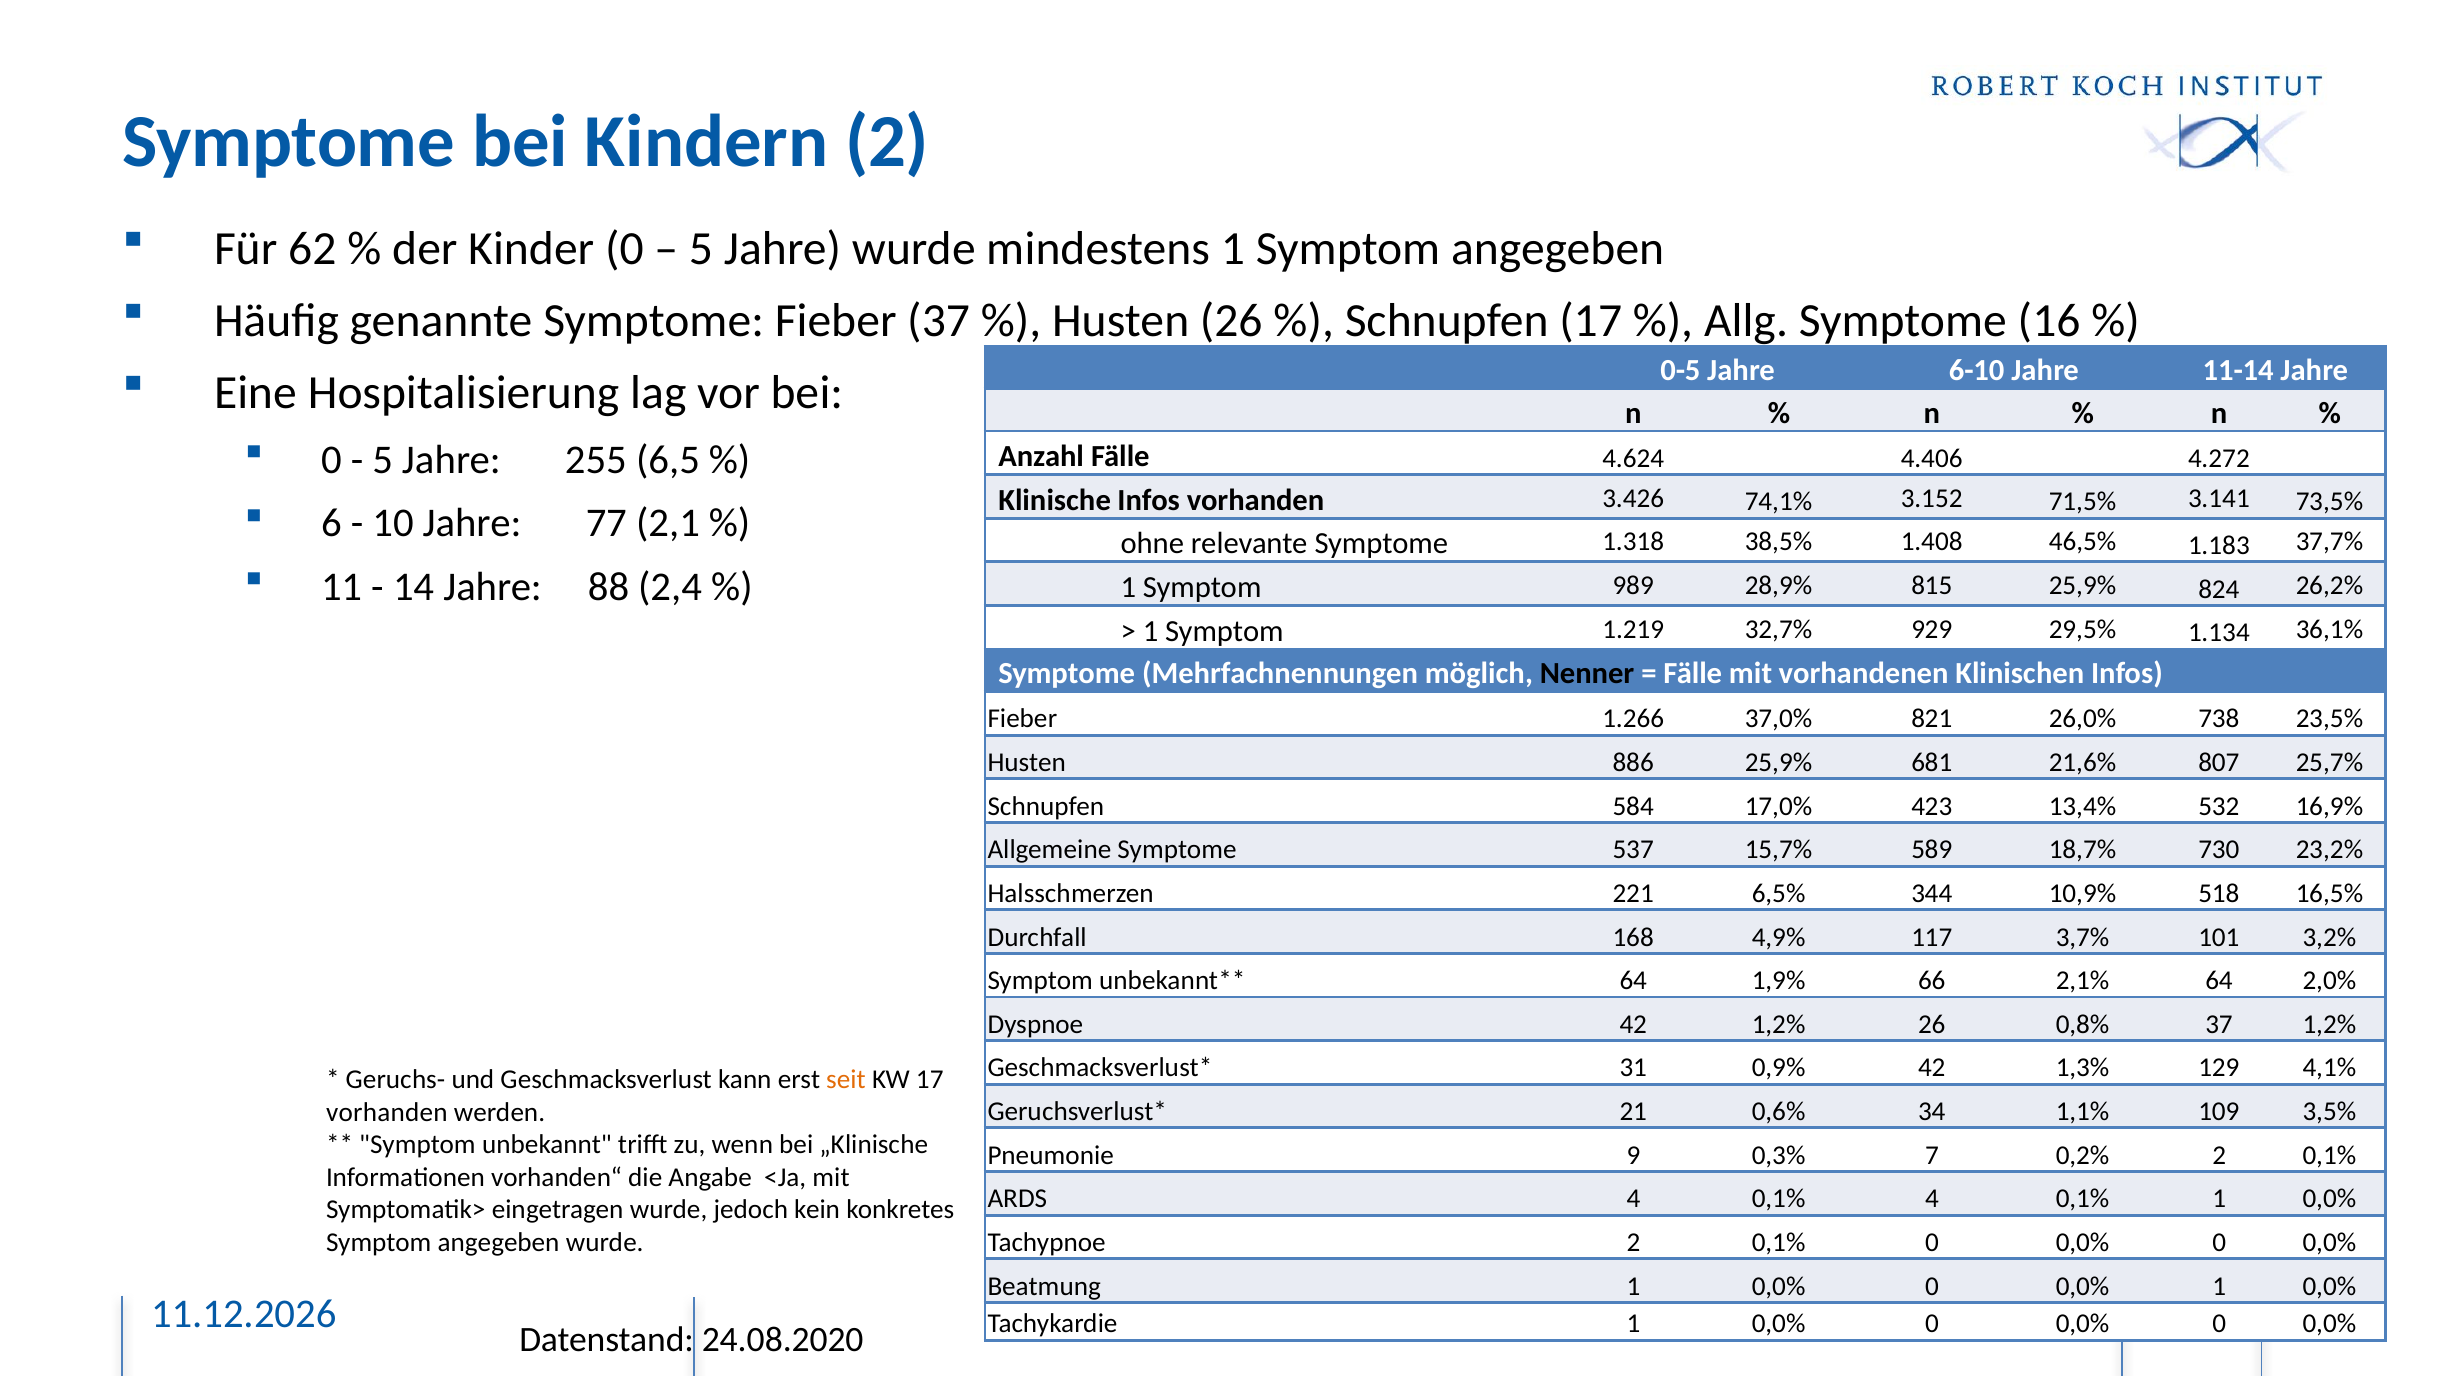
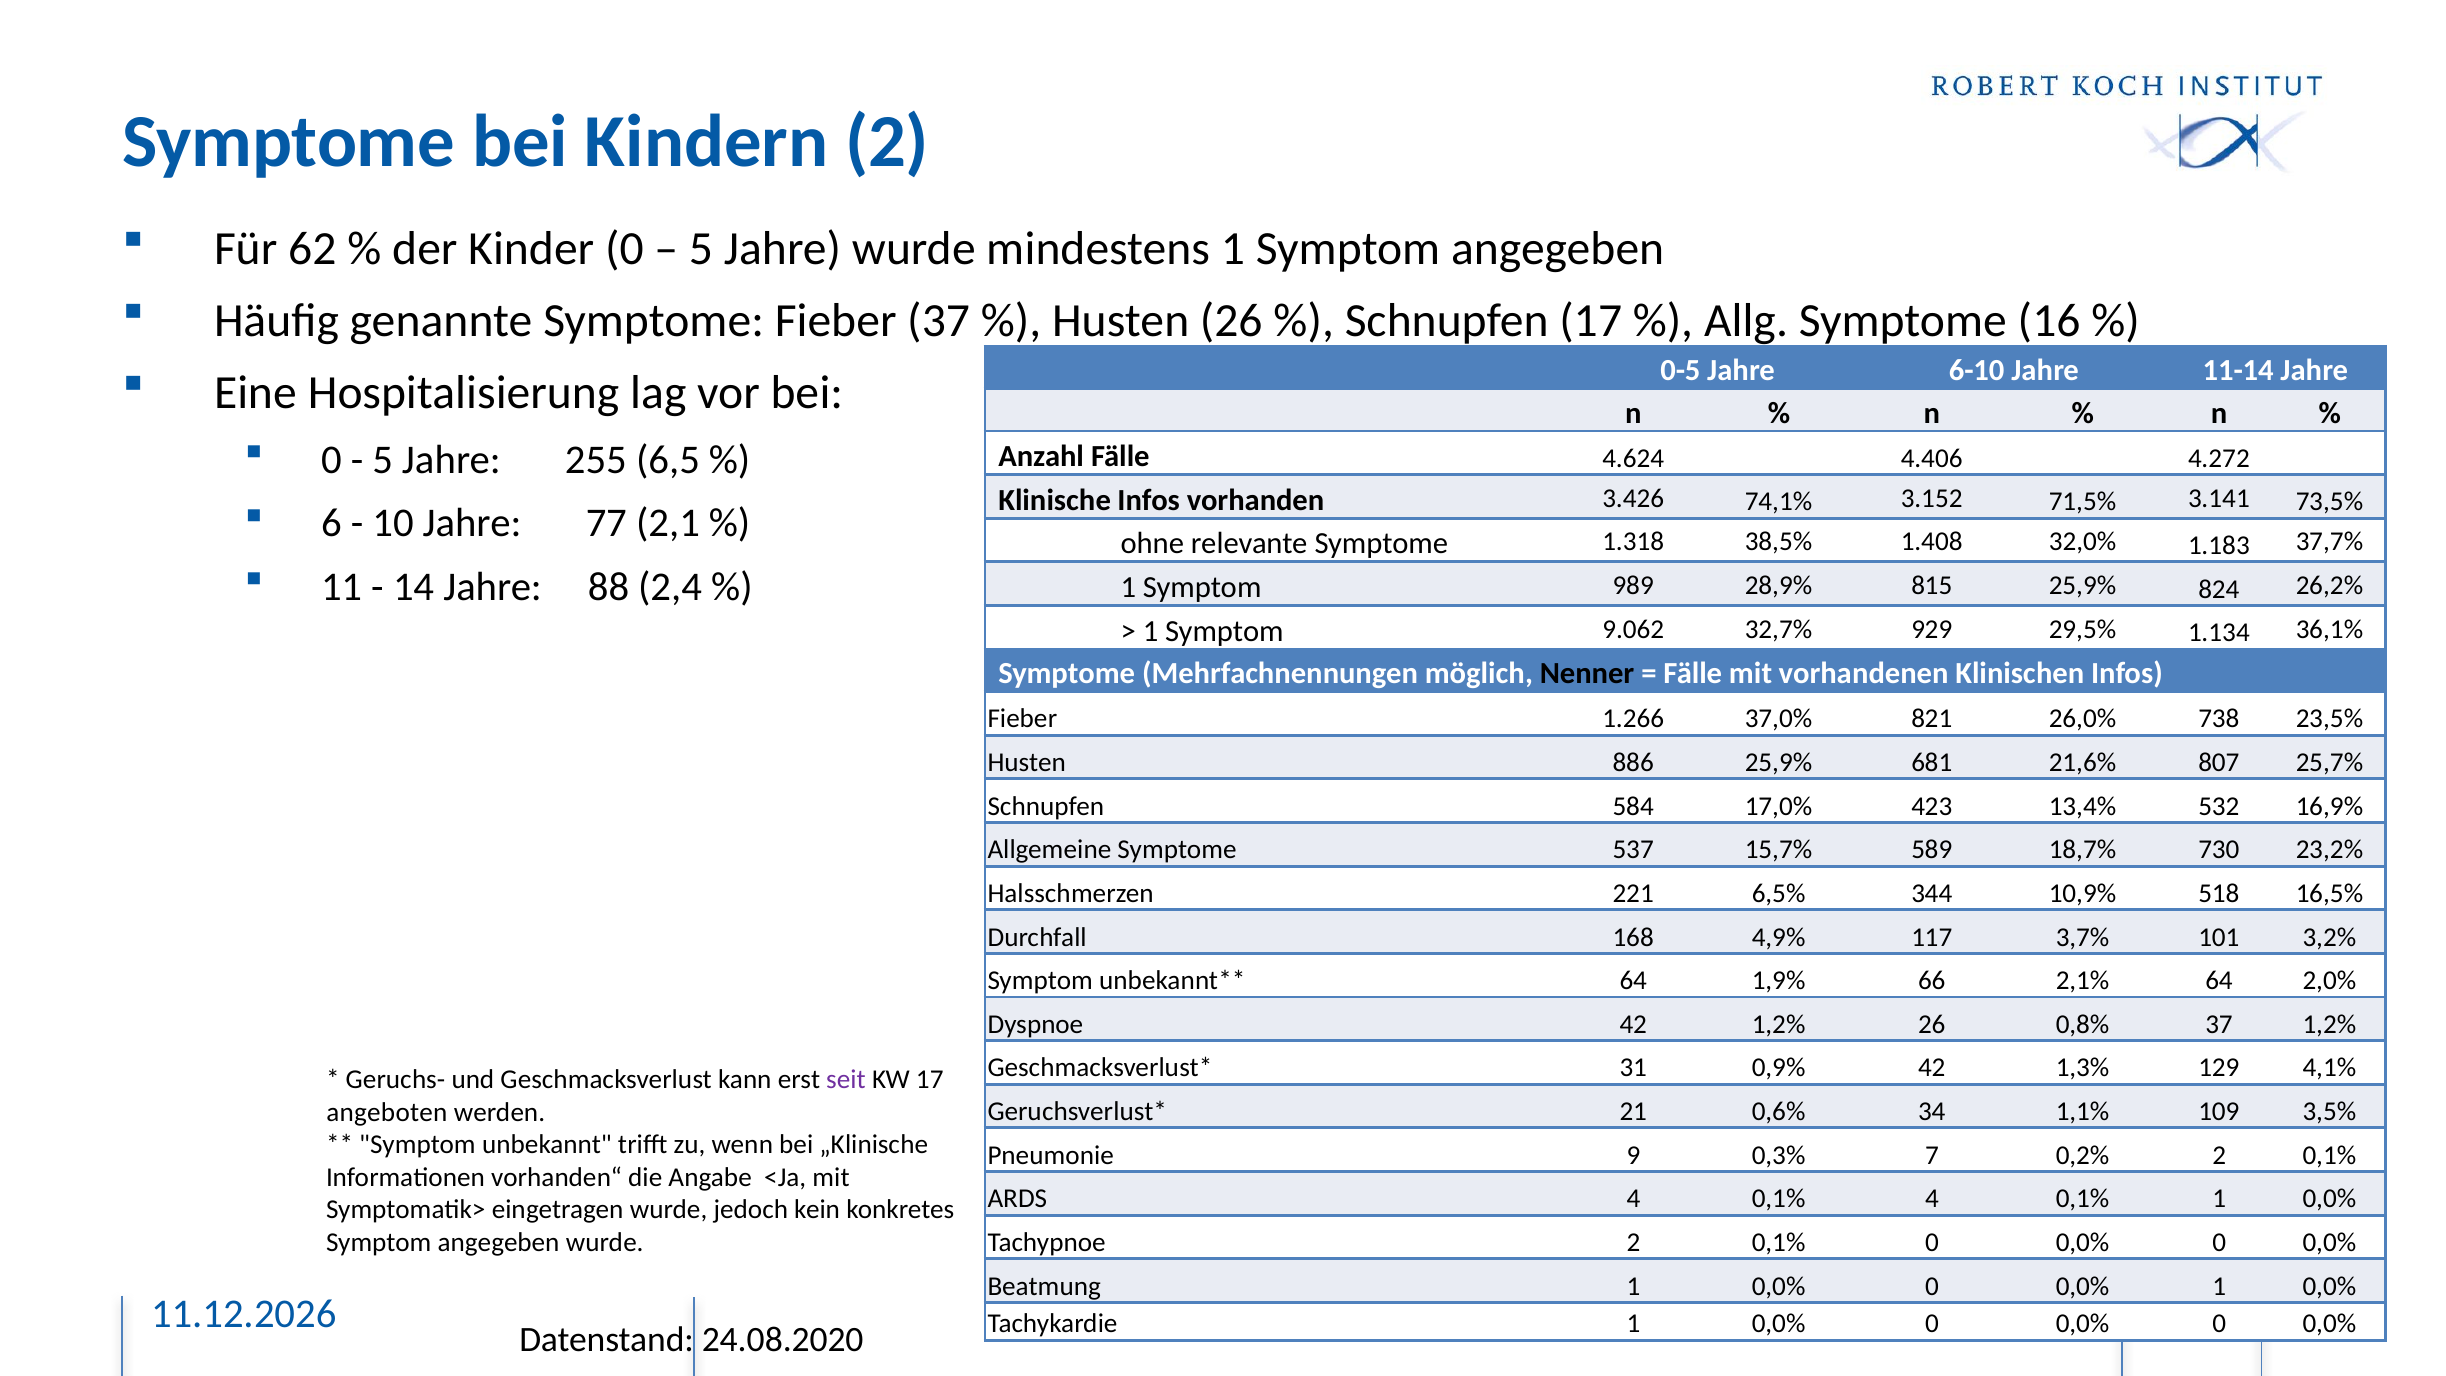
46,5%: 46,5% -> 32,0% (2083, 542)
1.219: 1.219 -> 9.062 (1633, 629)
seit colour: orange -> purple (846, 1080)
vorhanden: vorhanden -> angeboten (387, 1112)
